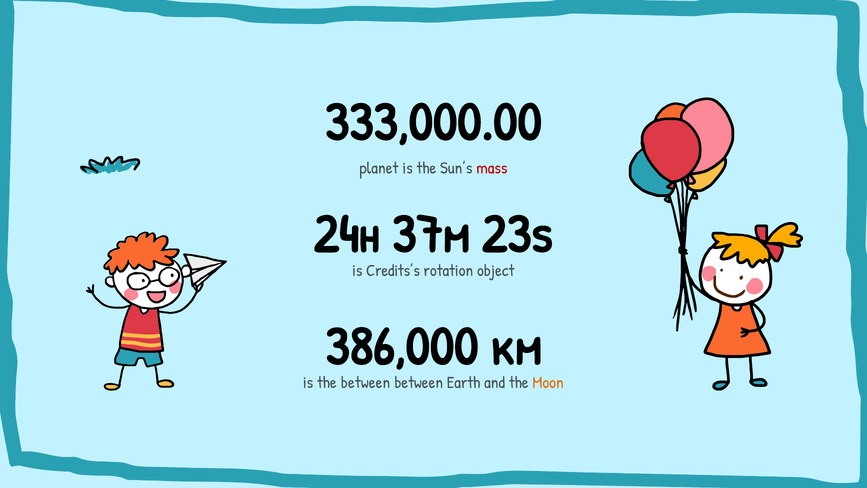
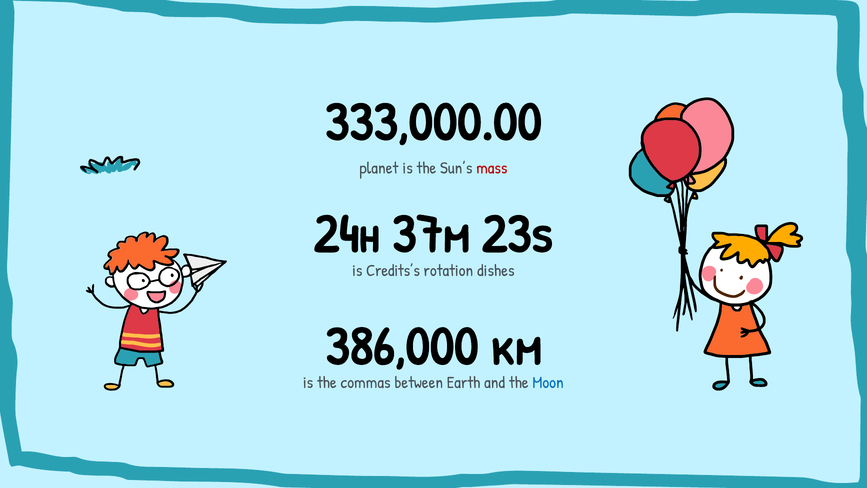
object: object -> dishes (496, 270)
the between: between -> commas (366, 382)
Moon colour: orange -> blue (548, 382)
